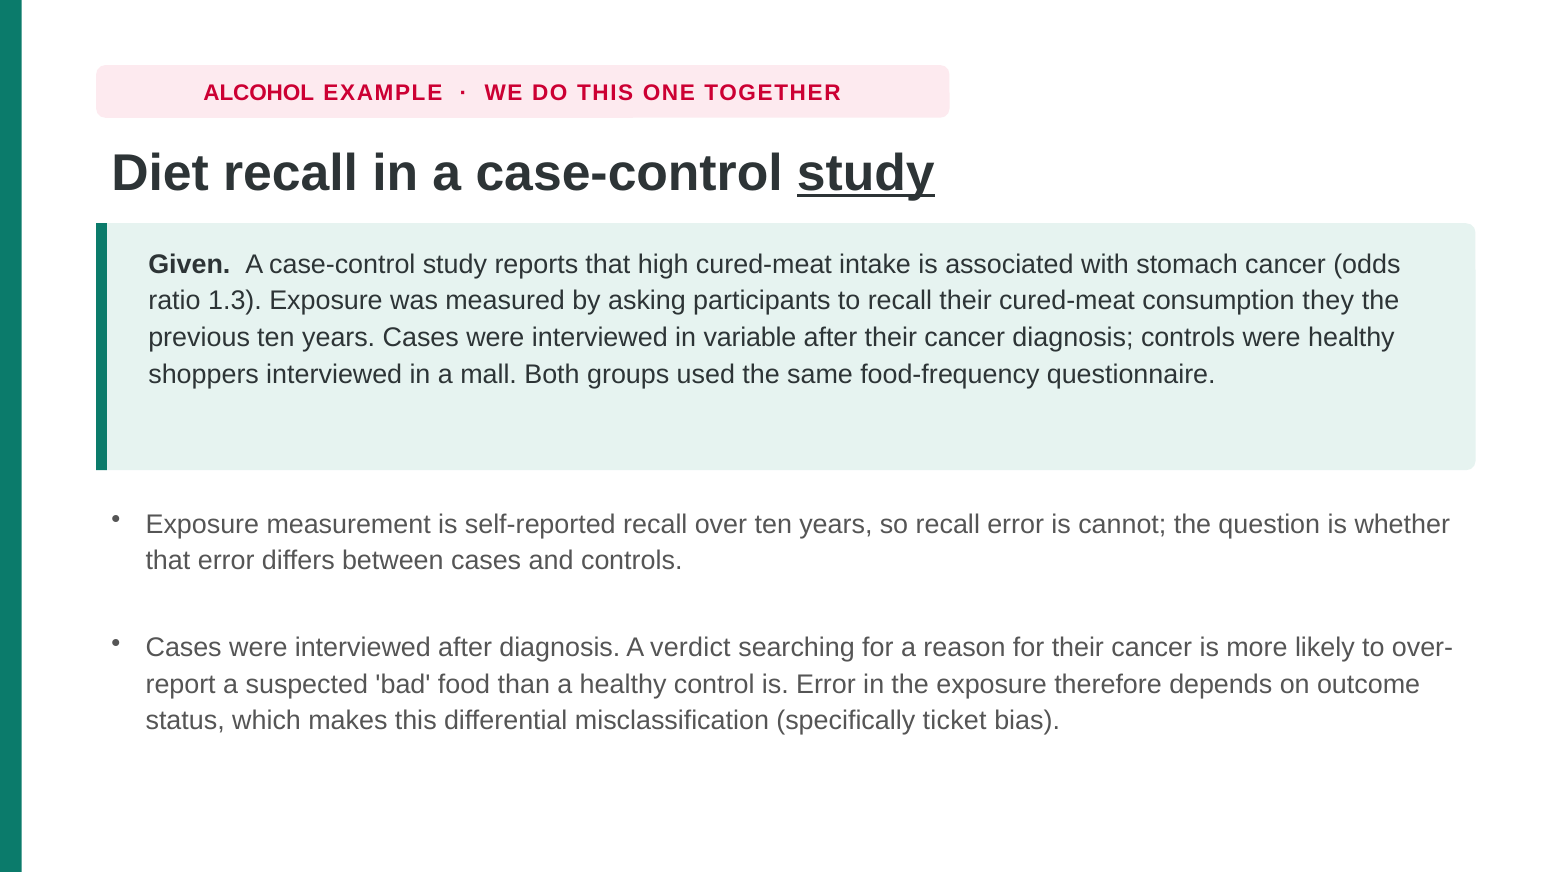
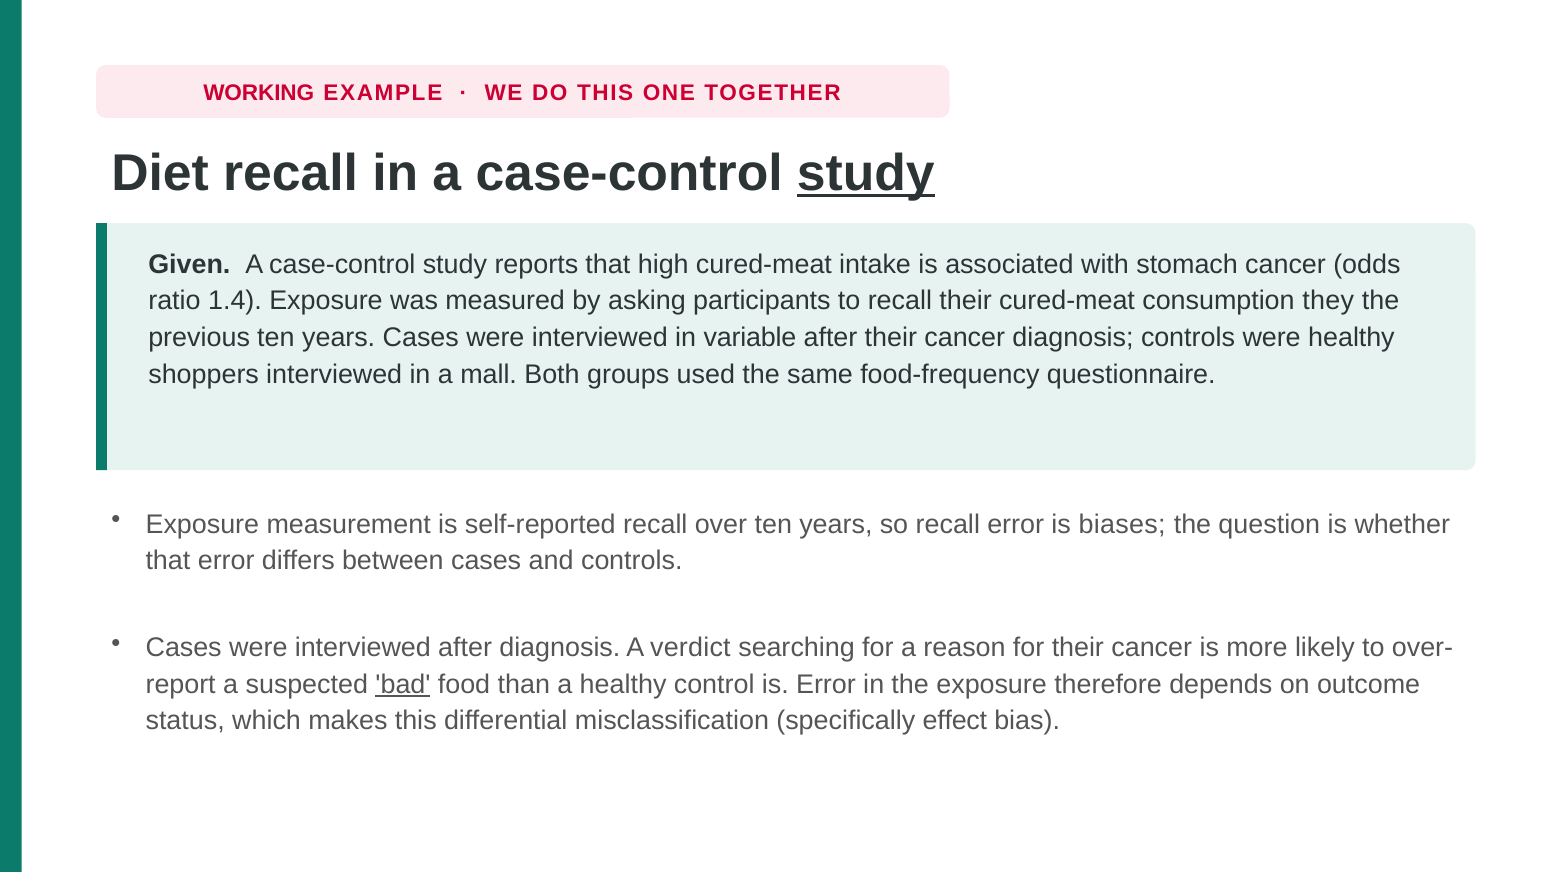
ALCOHOL: ALCOHOL -> WORKING (259, 93)
1.3: 1.3 -> 1.4 (235, 301)
cannot: cannot -> biases (1122, 524)
bad underline: none -> present (403, 684)
ticket: ticket -> effect (955, 720)
